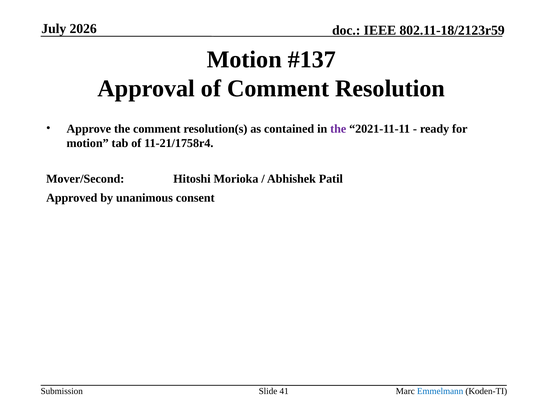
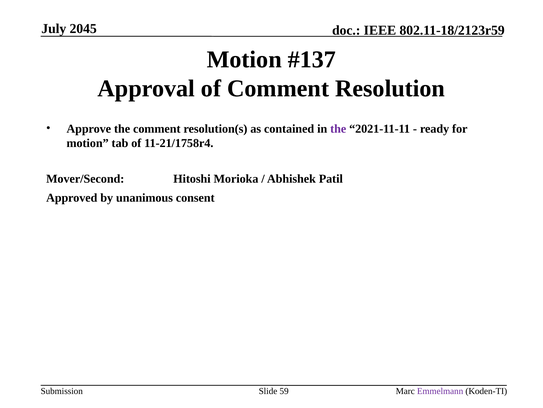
2026: 2026 -> 2045 (83, 29)
41: 41 -> 59 (284, 391)
Emmelmann colour: blue -> purple (440, 391)
